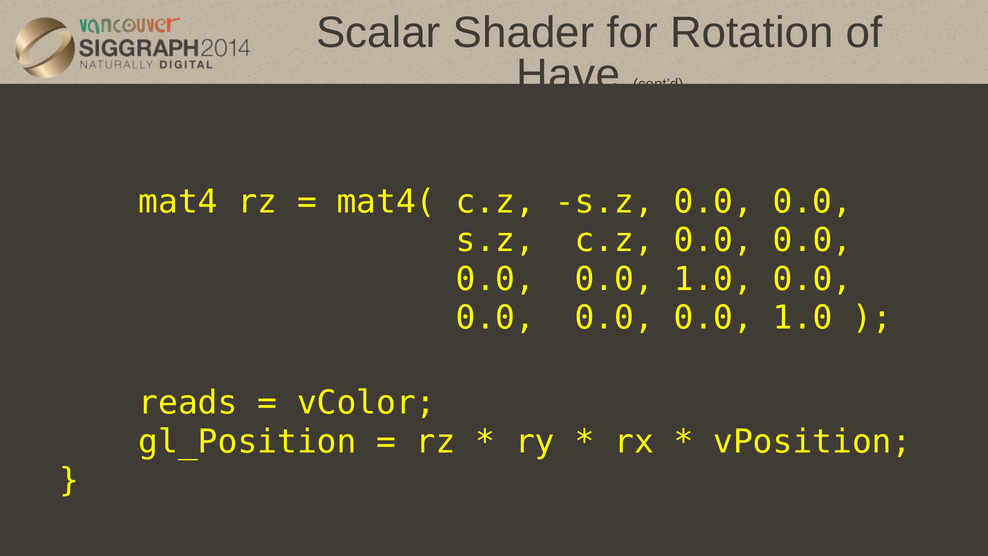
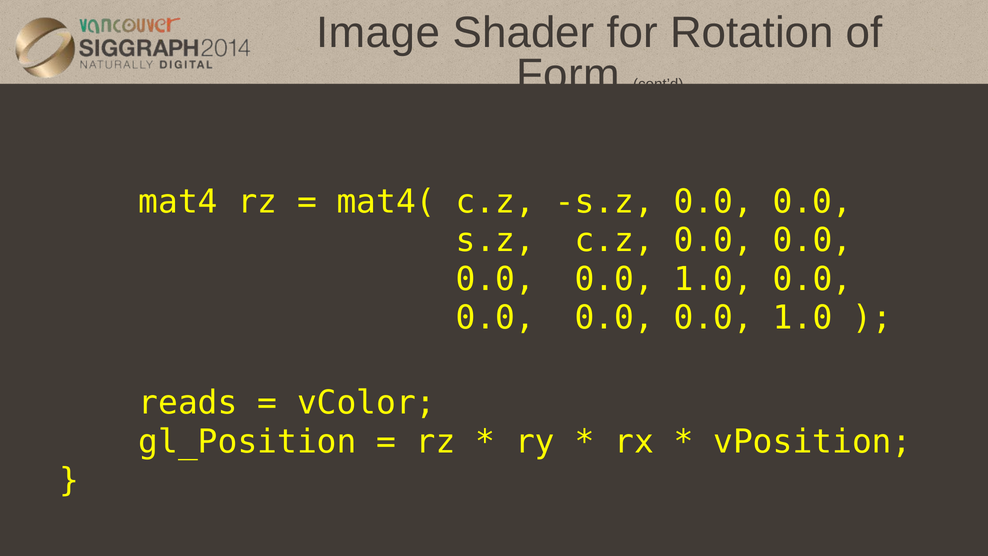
Scalar: Scalar -> Image (378, 33)
Have: Have -> Form (568, 75)
